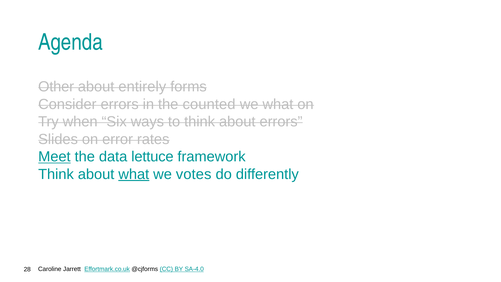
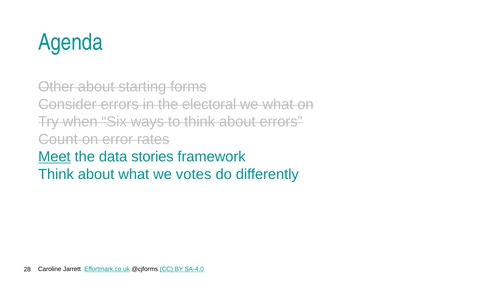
entirely: entirely -> starting (142, 87)
counted: counted -> electoral (209, 104)
Slides: Slides -> Count (58, 139)
lettuce: lettuce -> stories (152, 157)
what underline: present -> none (134, 174)
